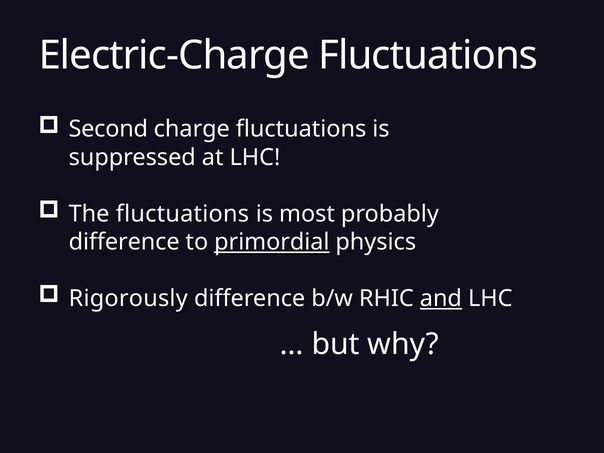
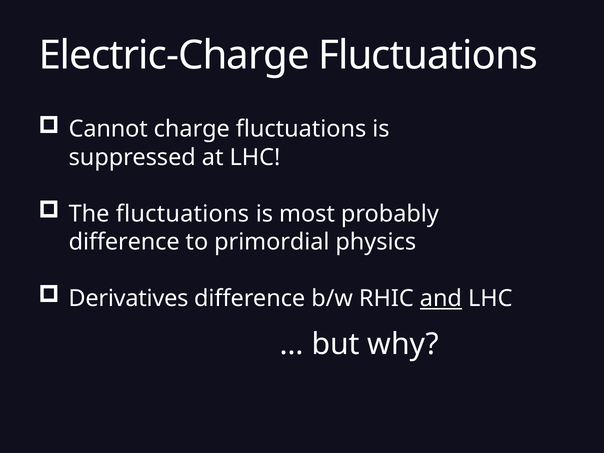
Second: Second -> Cannot (108, 129)
primordial underline: present -> none (272, 242)
Rigorously: Rigorously -> Derivatives (128, 298)
